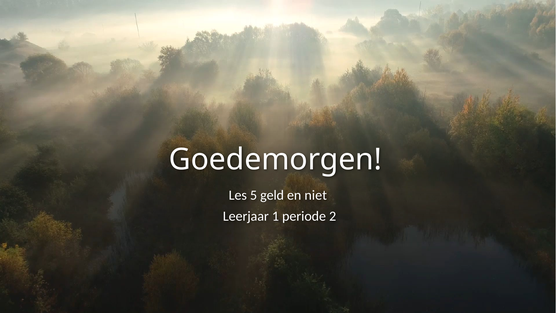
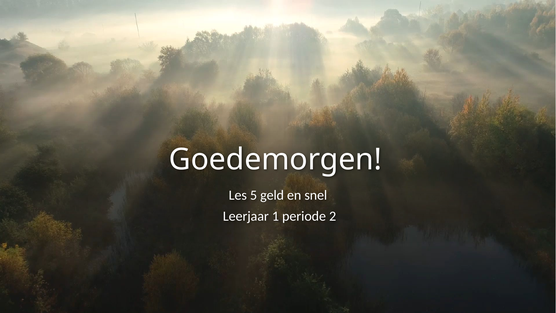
niet: niet -> snel (316, 195)
